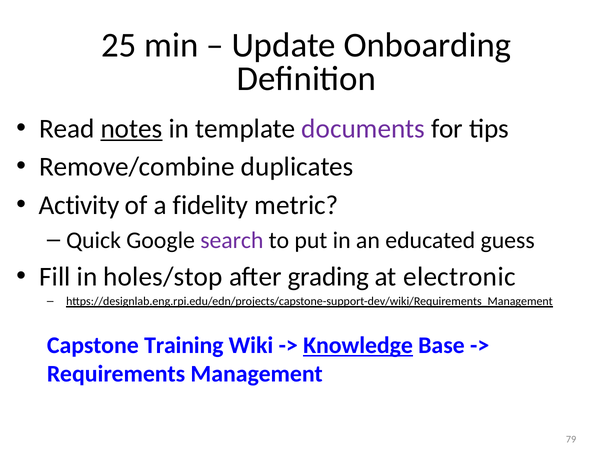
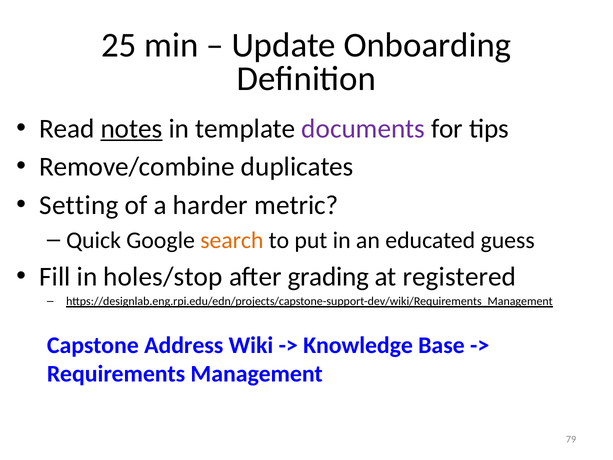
Activity: Activity -> Setting (79, 205)
fidelity: fidelity -> harder (210, 205)
search colour: purple -> orange (232, 240)
electronic: electronic -> registered (459, 276)
Training: Training -> Address (184, 345)
Knowledge underline: present -> none (358, 345)
